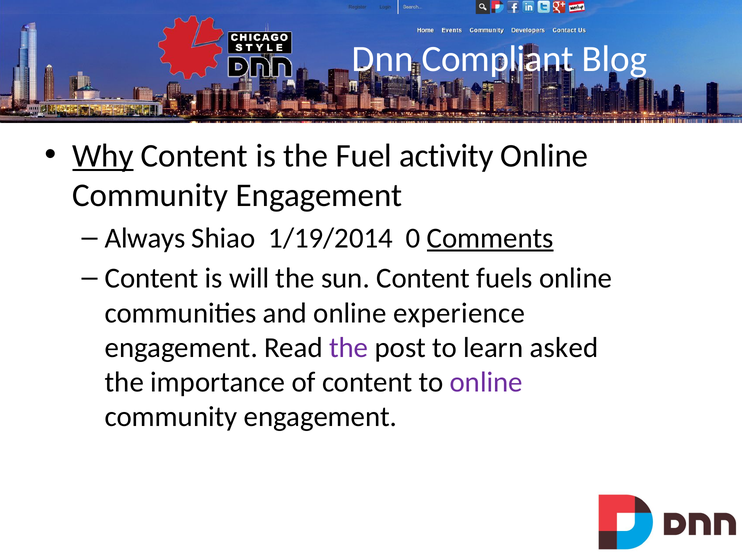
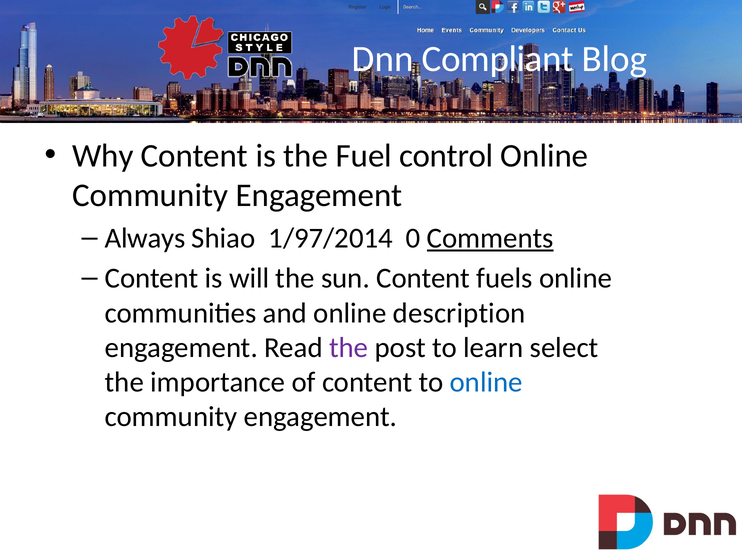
Why underline: present -> none (103, 156)
activity: activity -> control (446, 156)
1/19/2014: 1/19/2014 -> 1/97/2014 (331, 238)
experience: experience -> description (459, 313)
asked: asked -> select (564, 347)
online colour: purple -> blue (486, 382)
